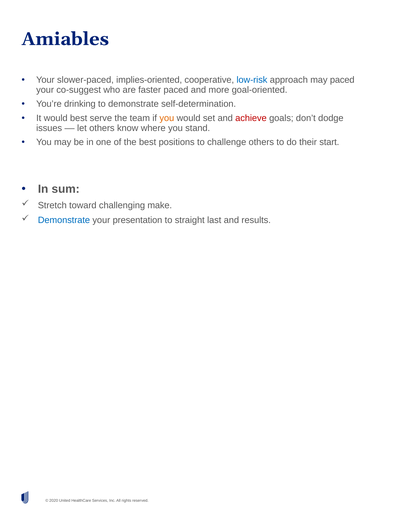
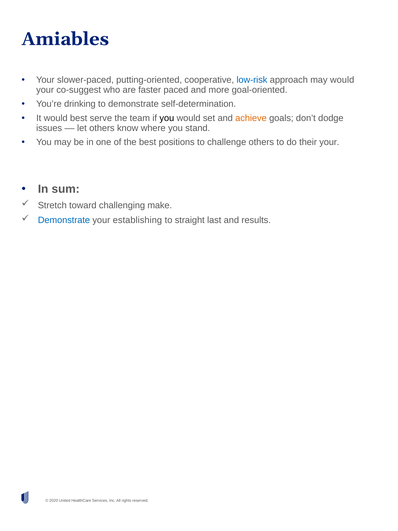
implies-oriented: implies-oriented -> putting-oriented (149, 80)
may paced: paced -> would (342, 80)
you colour: orange -> black (167, 118)
achieve colour: red -> orange (251, 118)
their start: start -> your (329, 142)
presentation: presentation -> establishing (137, 220)
